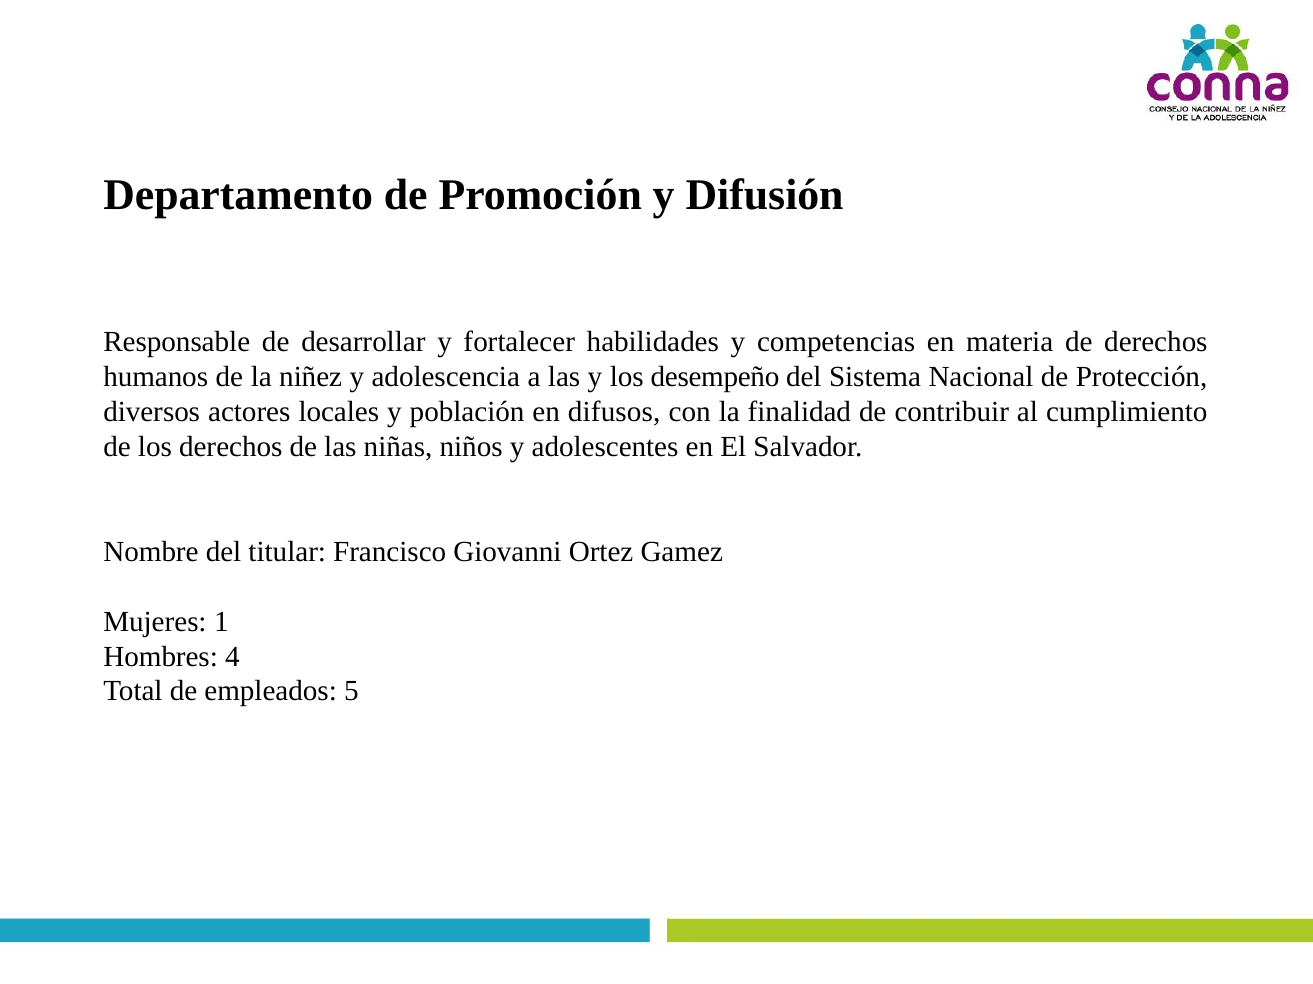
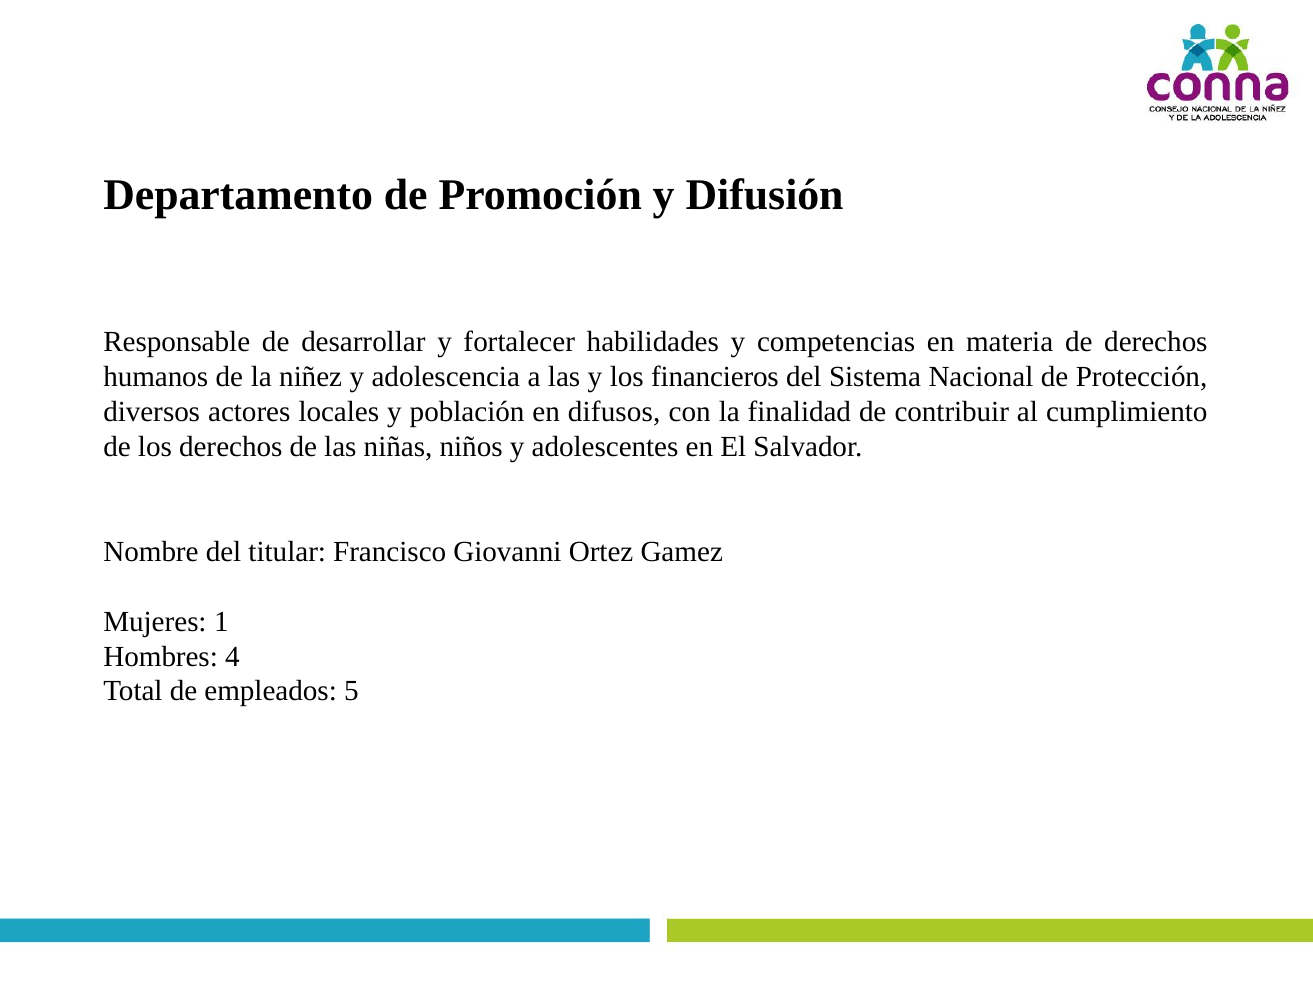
desempeño: desempeño -> financieros (715, 377)
